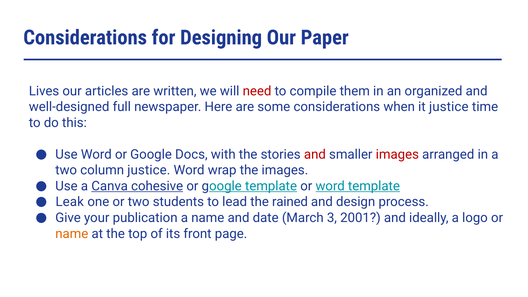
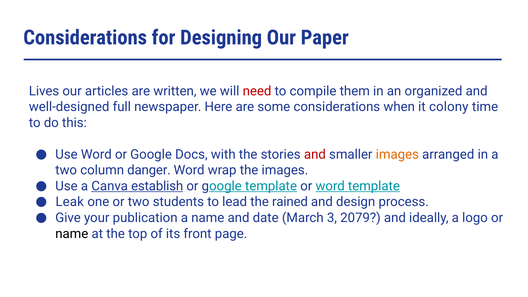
it justice: justice -> colony (449, 107)
images colour: red -> orange (397, 154)
column justice: justice -> danger (149, 170)
cohesive: cohesive -> establish (157, 186)
2001: 2001 -> 2079 (360, 218)
name colour: orange -> black (72, 234)
